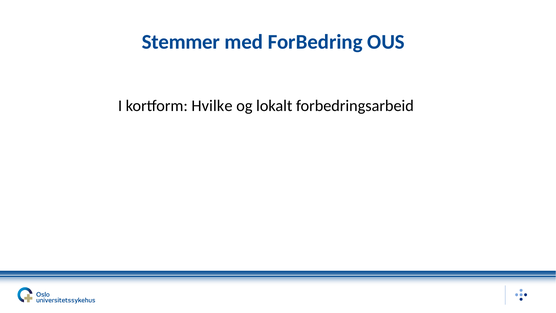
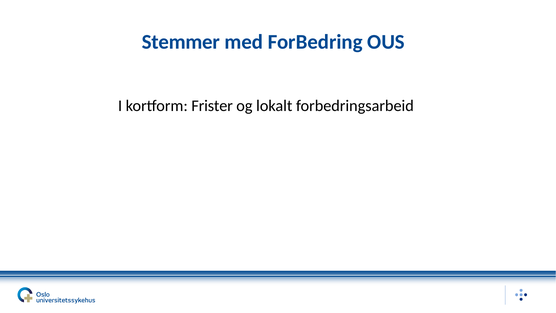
Hvilke: Hvilke -> Frister (212, 106)
